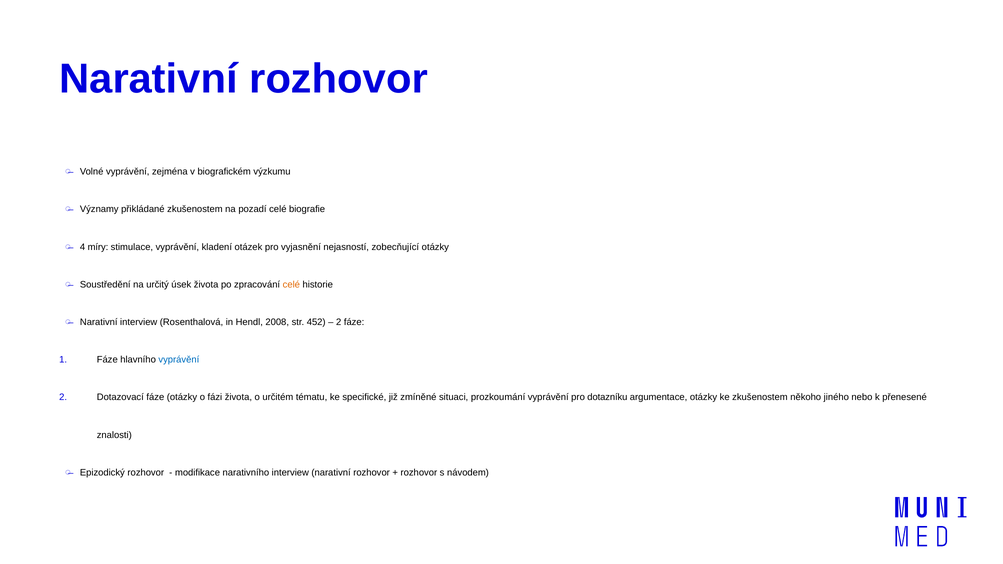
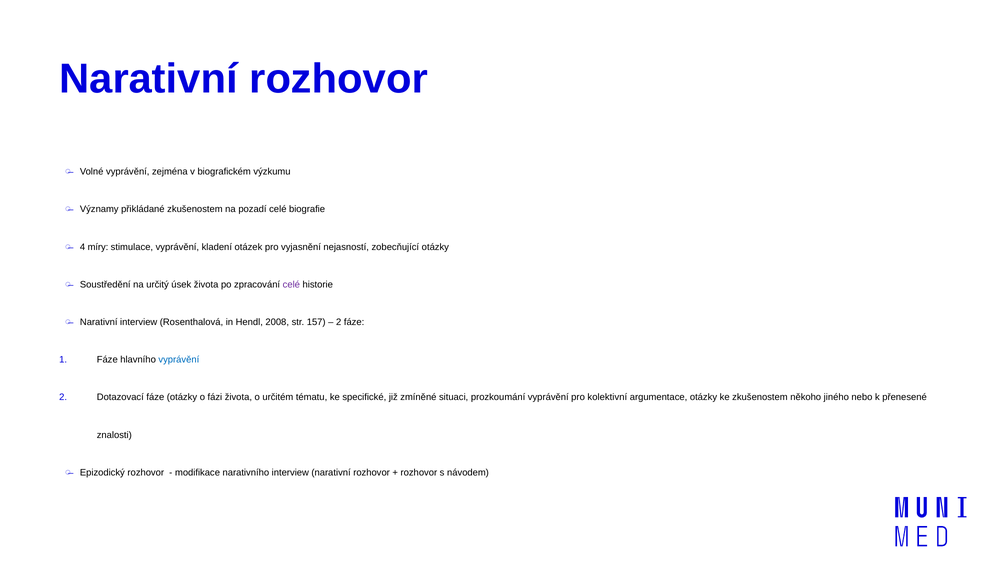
celé colour: orange -> purple (291, 285)
452: 452 -> 157 (316, 322)
dotazníku: dotazníku -> kolektivní (607, 397)
